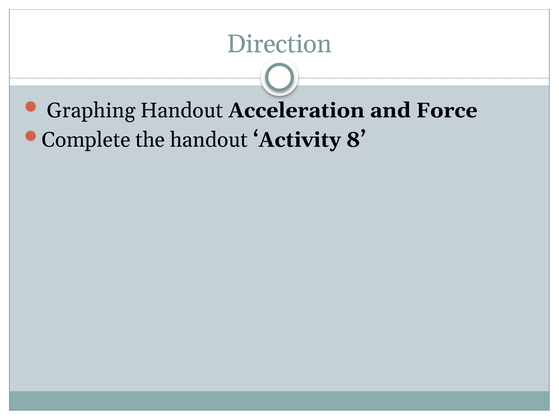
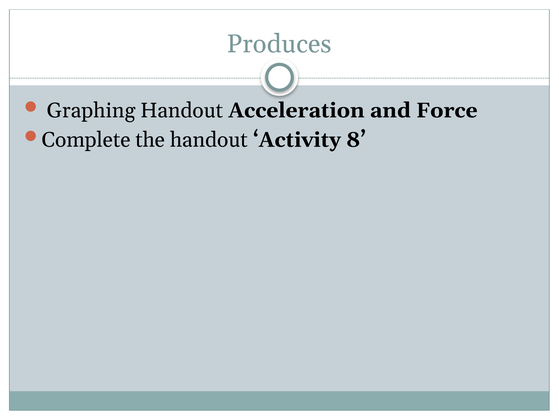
Direction: Direction -> Produces (279, 44)
